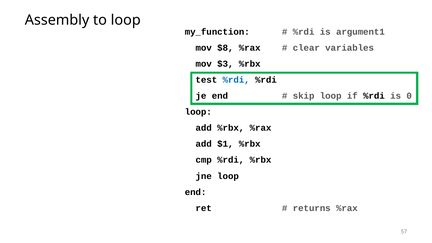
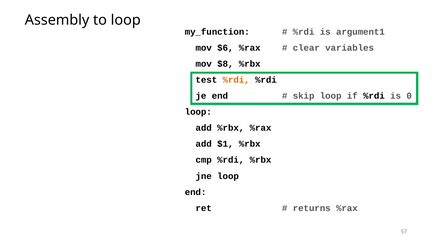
$8: $8 -> $6 (225, 48)
$3: $3 -> $8 (225, 64)
%rdi colour: blue -> orange (236, 80)
